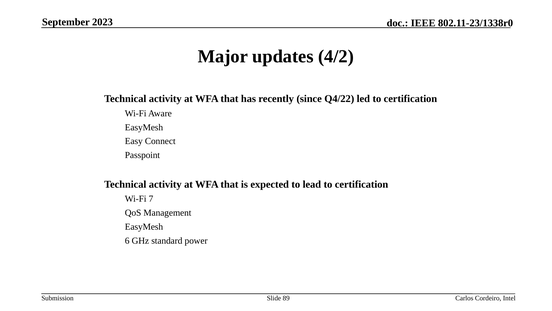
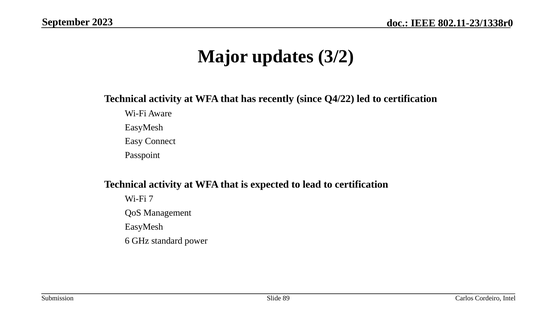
4/2: 4/2 -> 3/2 (336, 56)
